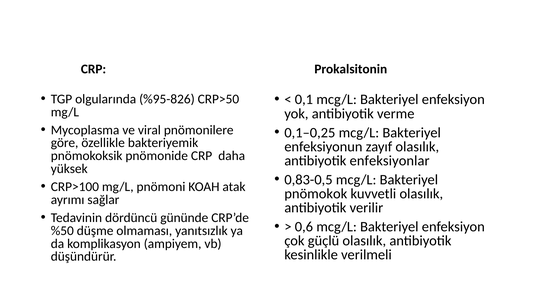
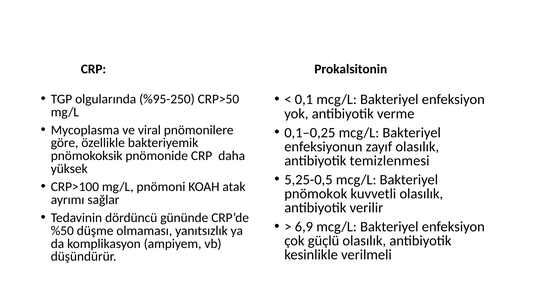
%95-826: %95-826 -> %95-250 (167, 99)
enfeksiyonlar: enfeksiyonlar -> temizlenmesi (390, 161)
0,83-0,5: 0,83-0,5 -> 5,25-0,5 (308, 180)
0,6: 0,6 -> 6,9 (304, 227)
